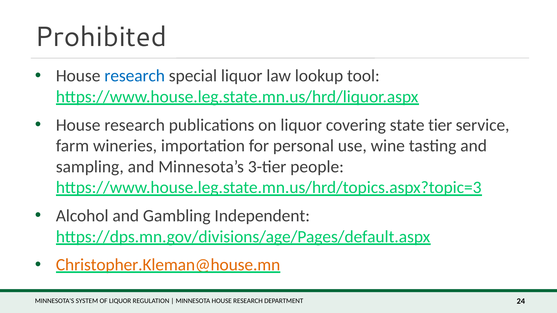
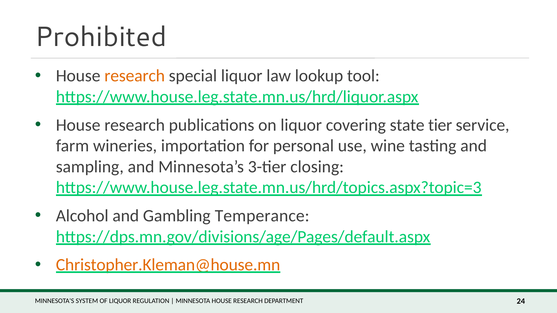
research colour: blue -> orange (135, 76)
people: people -> closing (317, 167)
Independent: Independent -> Temperance (262, 216)
